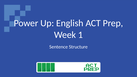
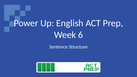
1: 1 -> 6 (81, 35)
